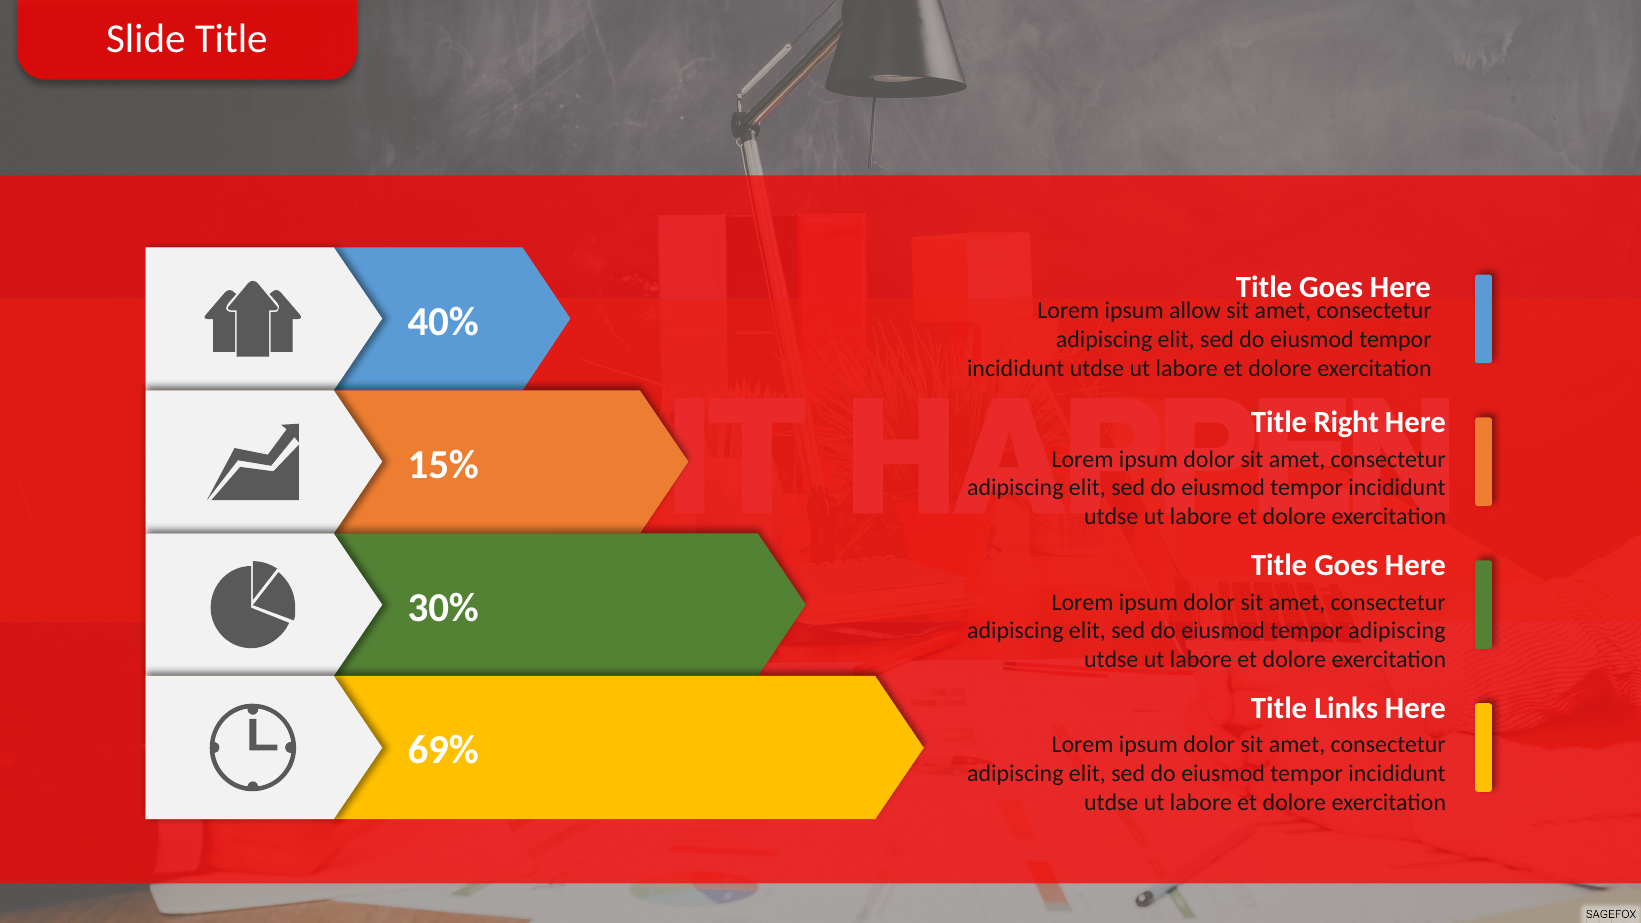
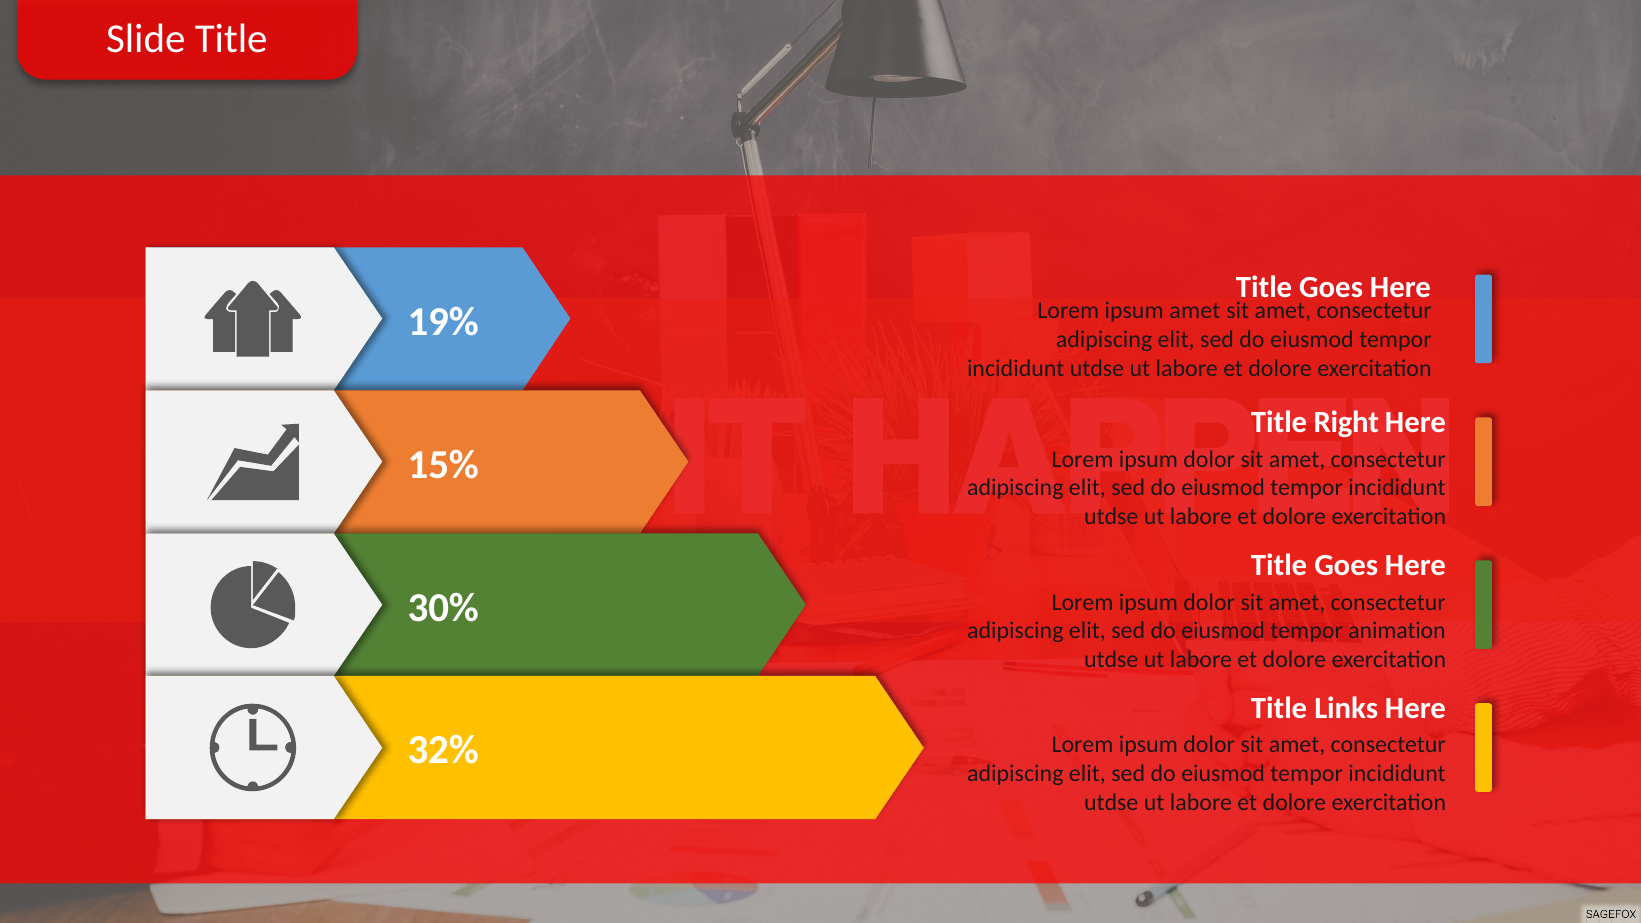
ipsum allow: allow -> amet (1195, 311)
40%: 40% -> 19% (443, 322)
tempor adipiscing: adipiscing -> animation (1397, 631)
69%: 69% -> 32% (443, 750)
